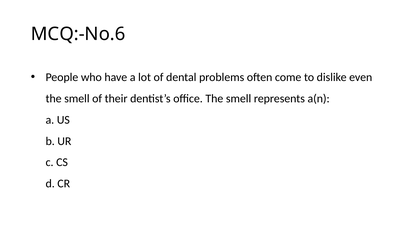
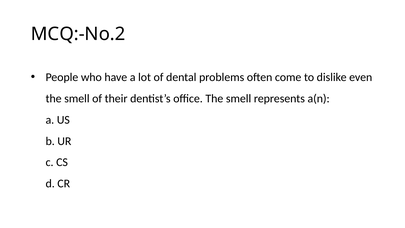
MCQ:-No.6: MCQ:-No.6 -> MCQ:-No.2 (78, 34)
